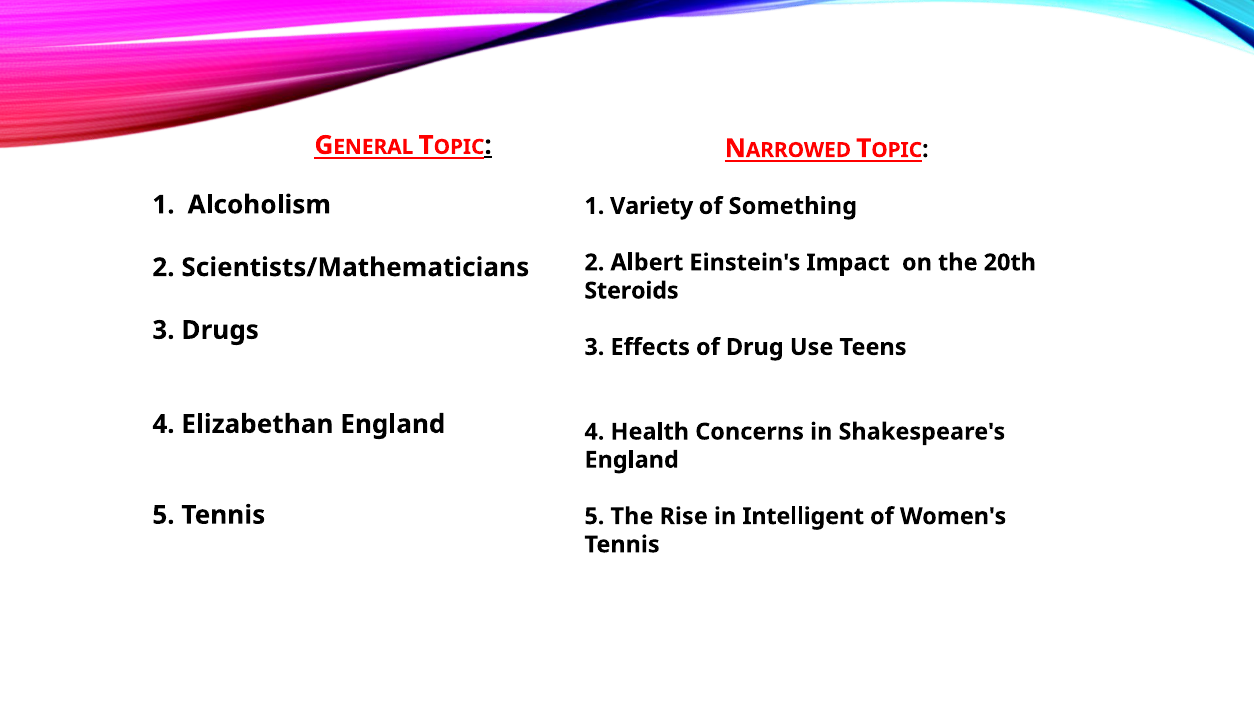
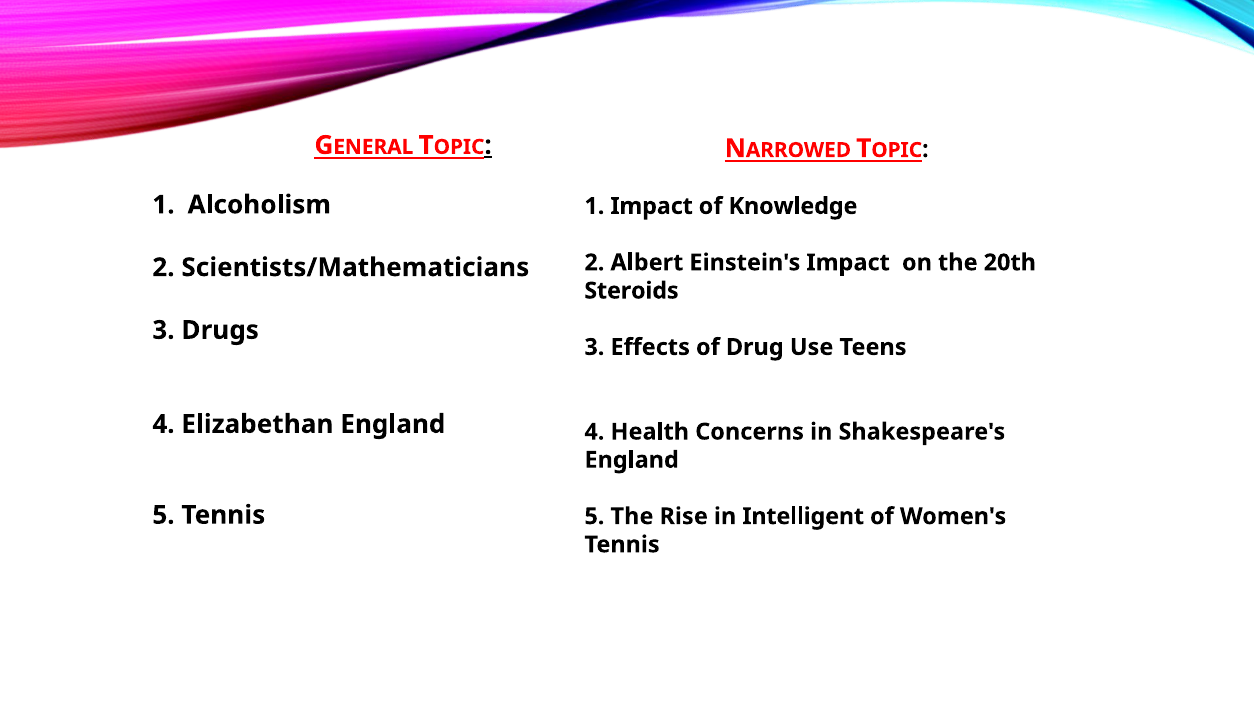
1 Variety: Variety -> Impact (652, 206)
Something: Something -> Knowledge (793, 206)
